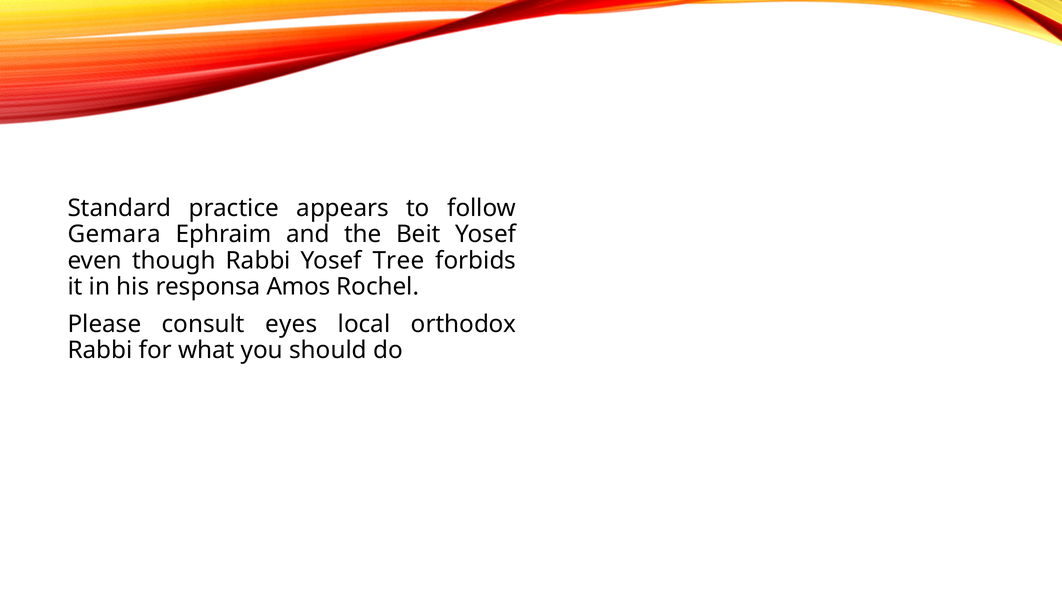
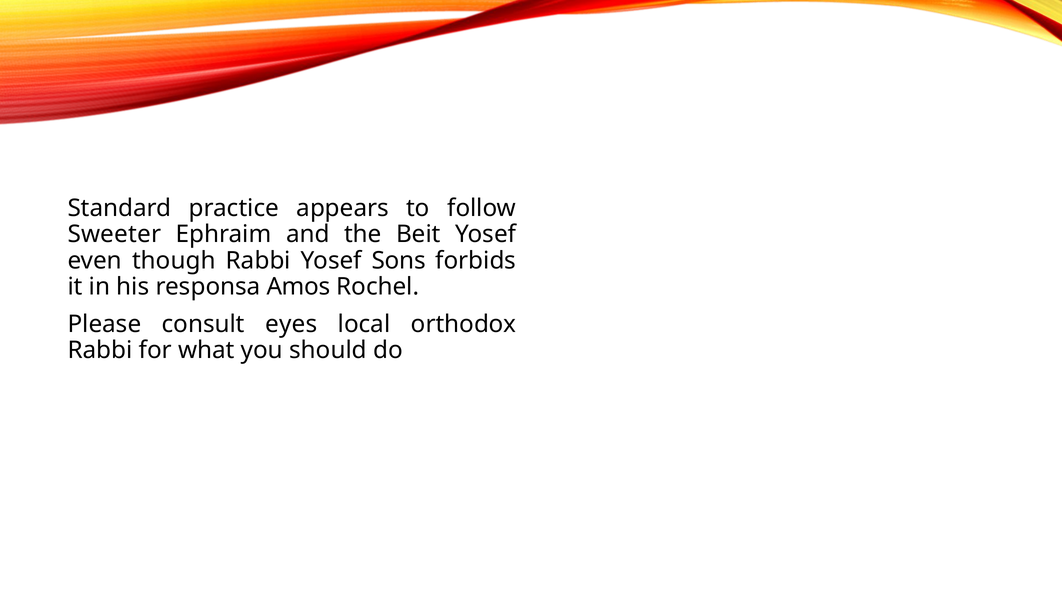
Gemara: Gemara -> Sweeter (114, 234)
Tree: Tree -> Sons (399, 261)
